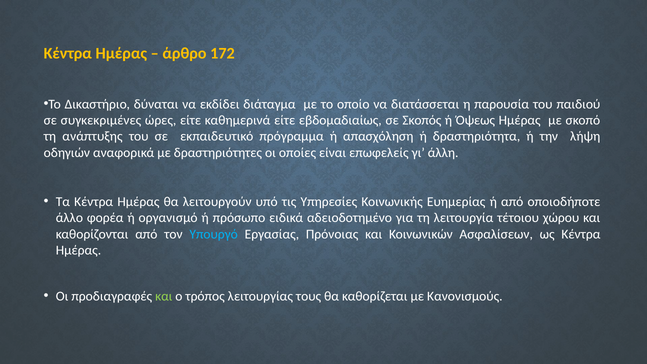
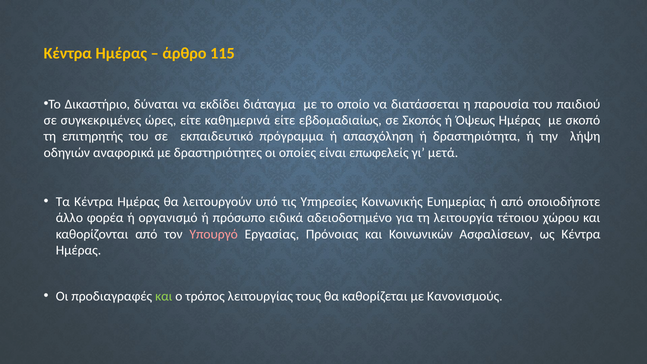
172: 172 -> 115 (223, 54)
ανάπτυξης: ανάπτυξης -> επιτηρητής (93, 136)
άλλη: άλλη -> μετά (443, 153)
Υπουργό colour: light blue -> pink (214, 234)
